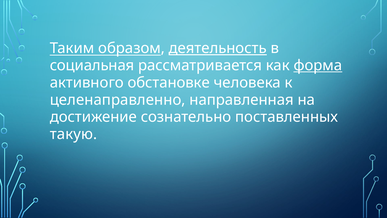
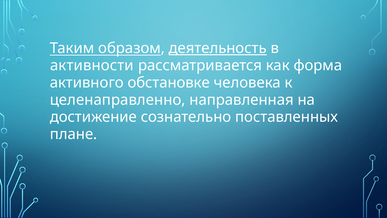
социальная: социальная -> активности (92, 65)
форма underline: present -> none (318, 65)
такую: такую -> плане (74, 134)
